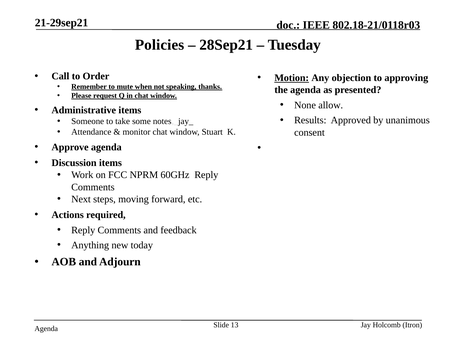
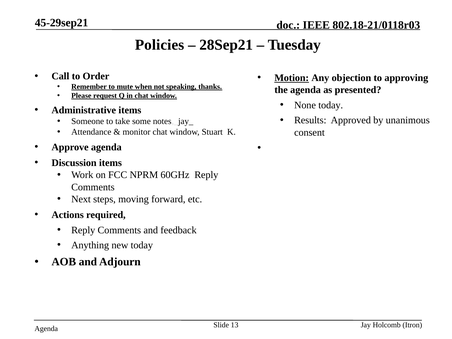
21-29sep21: 21-29sep21 -> 45-29sep21 (62, 23)
None allow: allow -> today (331, 105)
